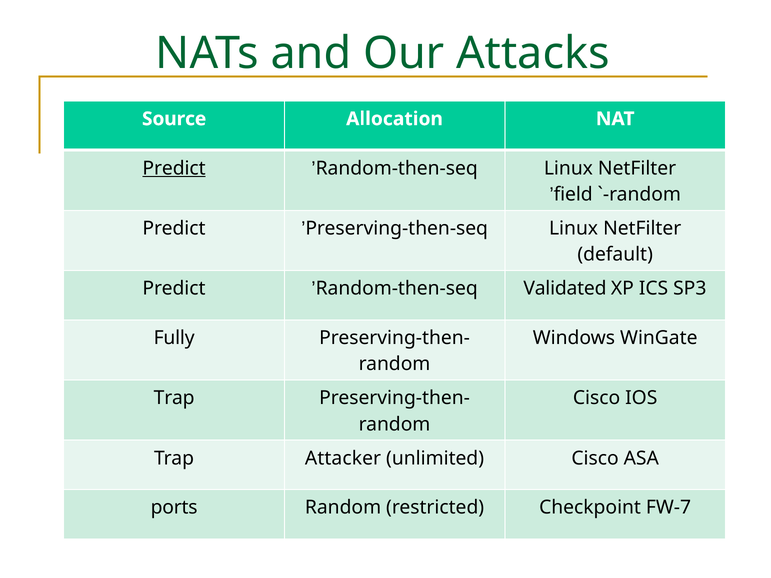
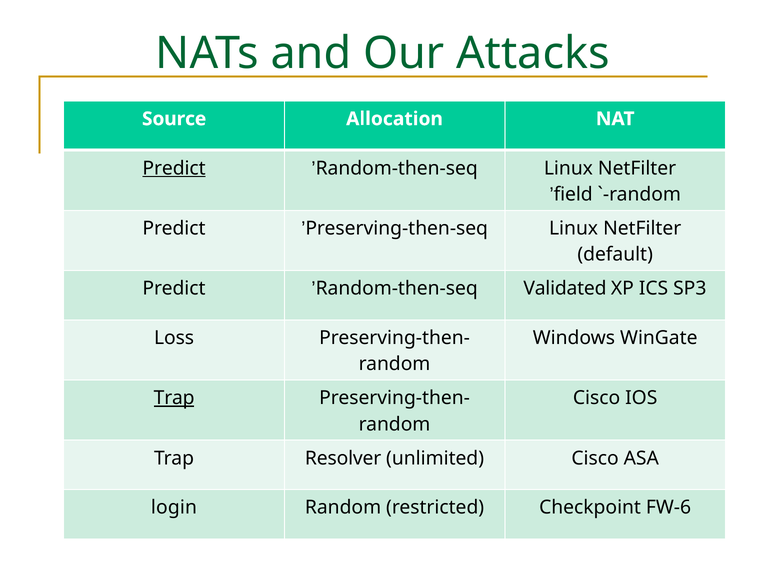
Fully: Fully -> Loss (174, 338)
Trap underline: none -> present (174, 398)
Attacker: Attacker -> Resolver (343, 458)
ports: ports -> login (174, 508)
FW-7: FW-7 -> FW-6 (668, 508)
